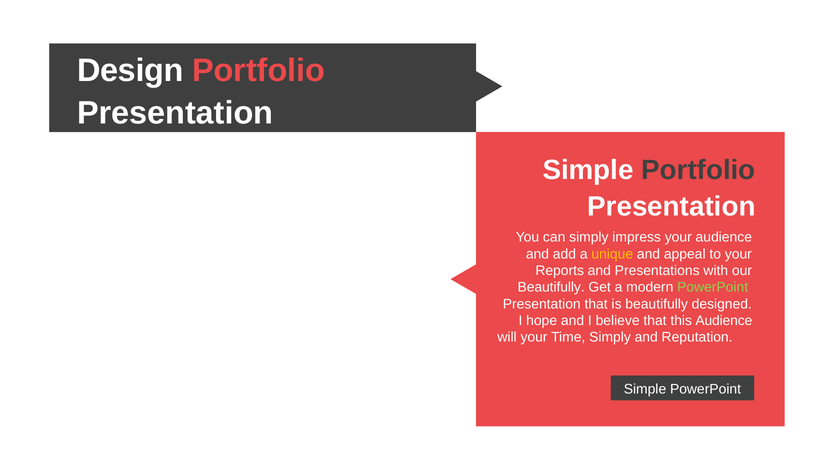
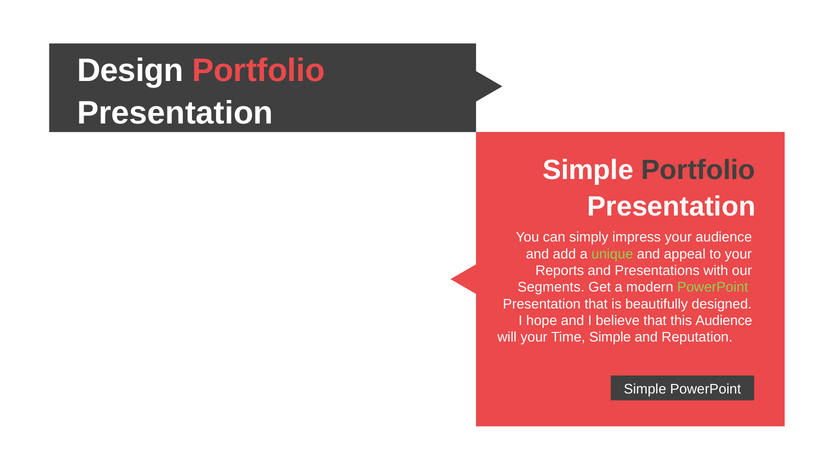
unique colour: yellow -> light green (612, 254)
Beautifully: Beautifully -> Segments (551, 287)
Time Simply: Simply -> Simple (610, 337)
